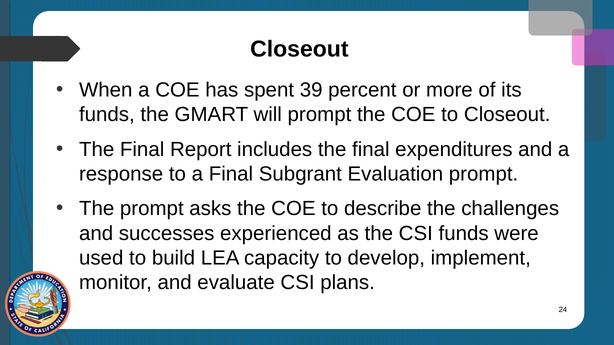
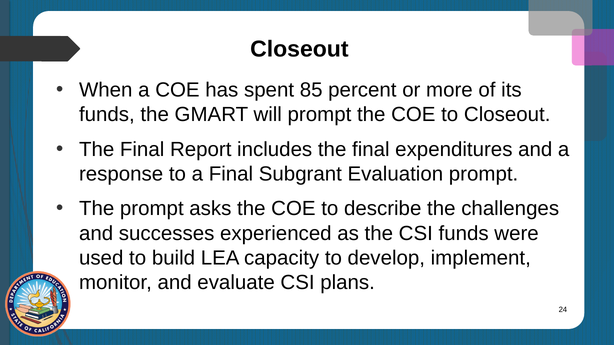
39: 39 -> 85 (311, 90)
